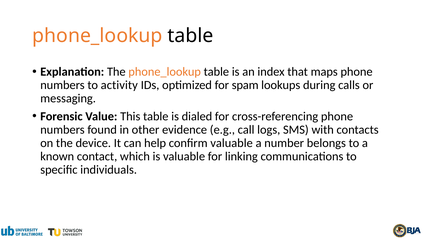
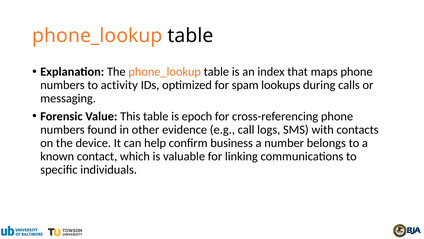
dialed: dialed -> epoch (197, 116)
confirm valuable: valuable -> business (232, 143)
